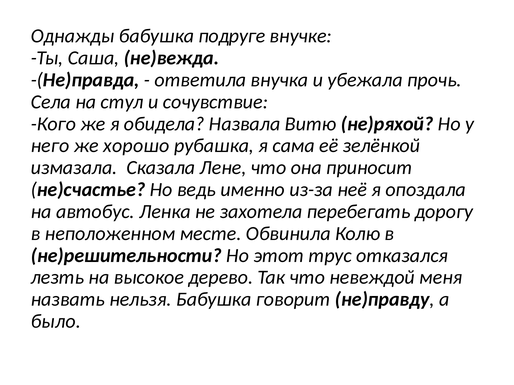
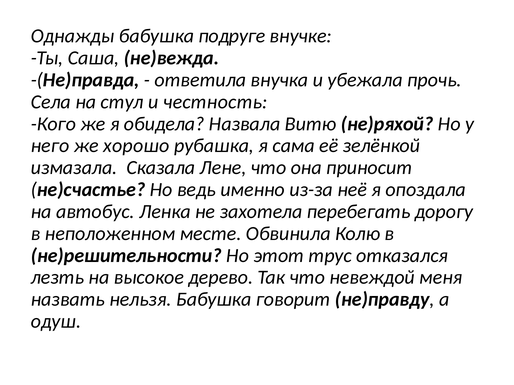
сочувствие: сочувствие -> честность (215, 102)
было: было -> одуш (56, 322)
